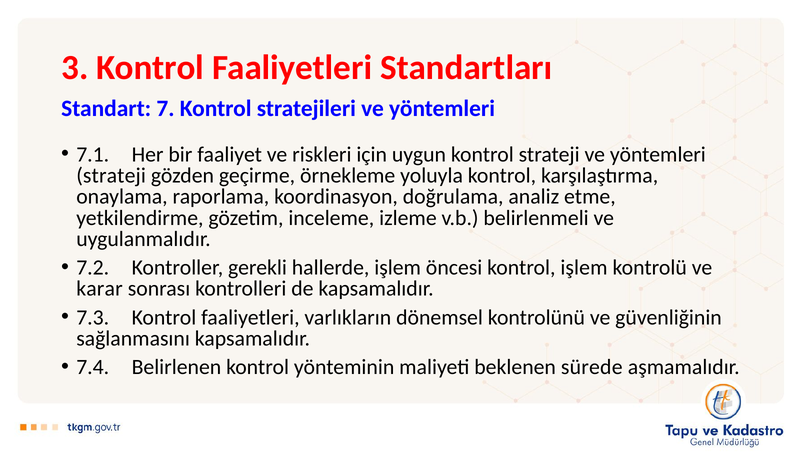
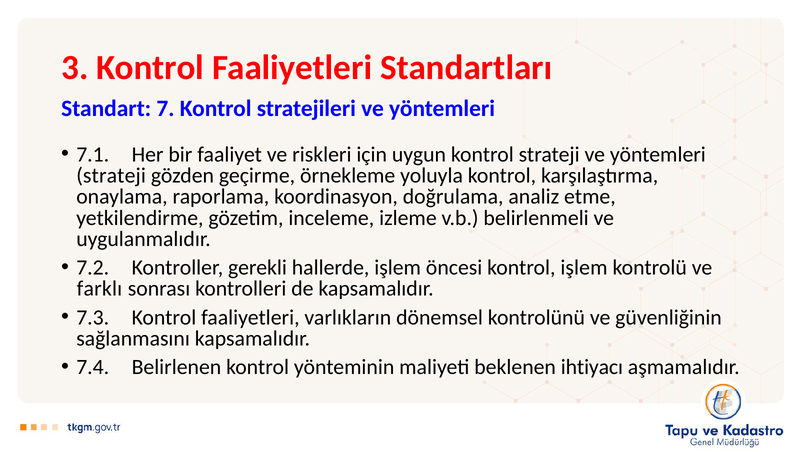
karar: karar -> farklı (99, 289)
sürede: sürede -> ihtiyacı (592, 367)
